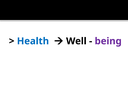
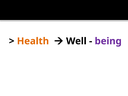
Health colour: blue -> orange (33, 41)
